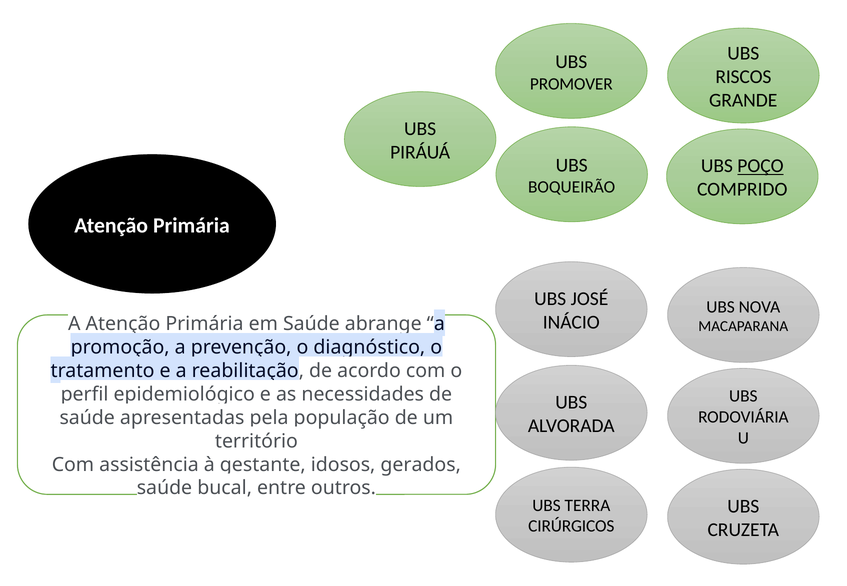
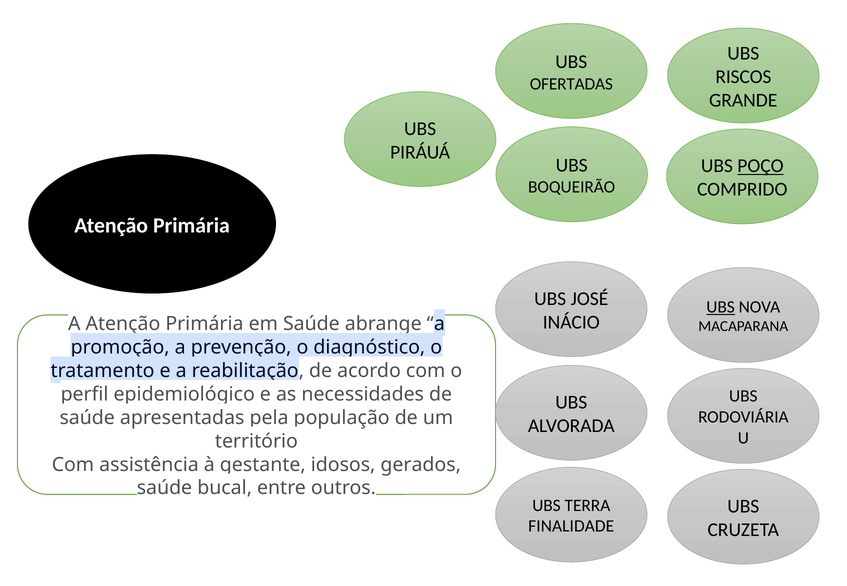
PROMOVER: PROMOVER -> OFERTADAS (571, 84)
UBS underline: none -> present (721, 307)
CIRÚRGICOS: CIRÚRGICOS -> FINALIDADE (571, 527)
